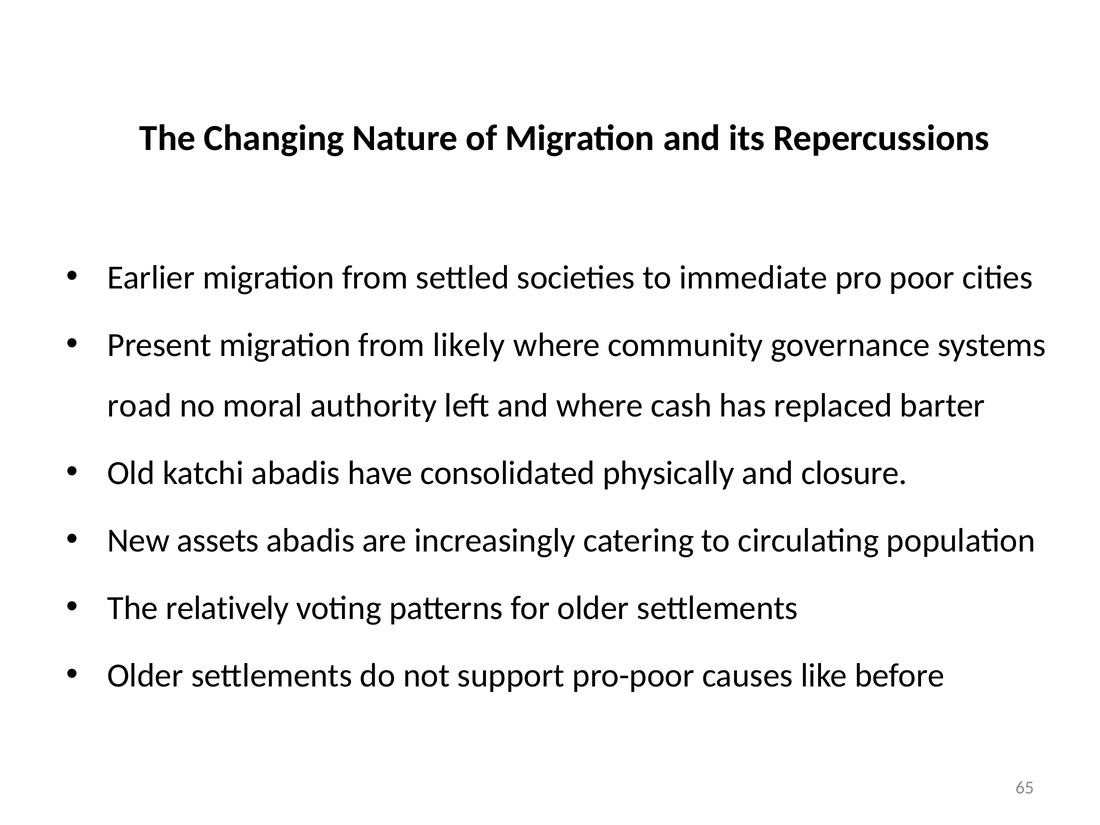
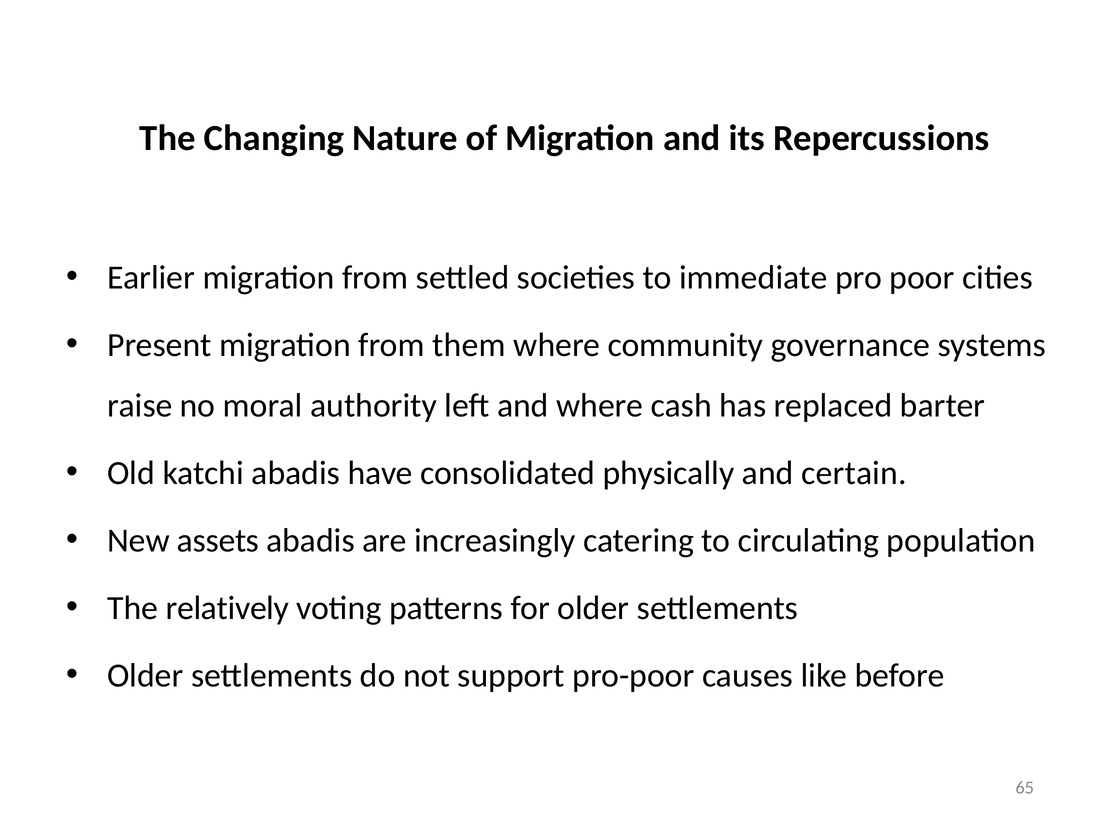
likely: likely -> them (469, 345)
road: road -> raise (140, 406)
closure: closure -> certain (854, 473)
